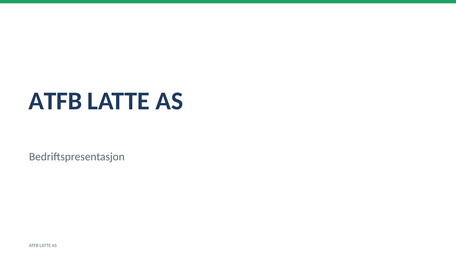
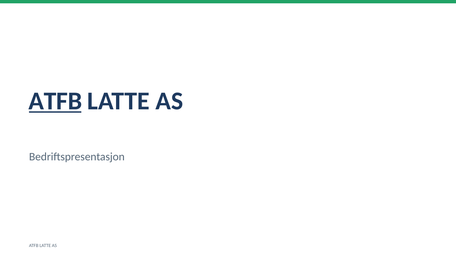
ATFB underline: none -> present (55, 101)
